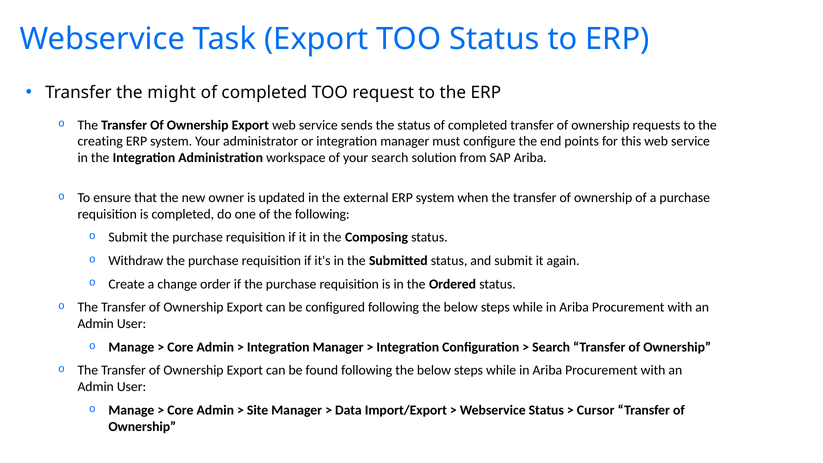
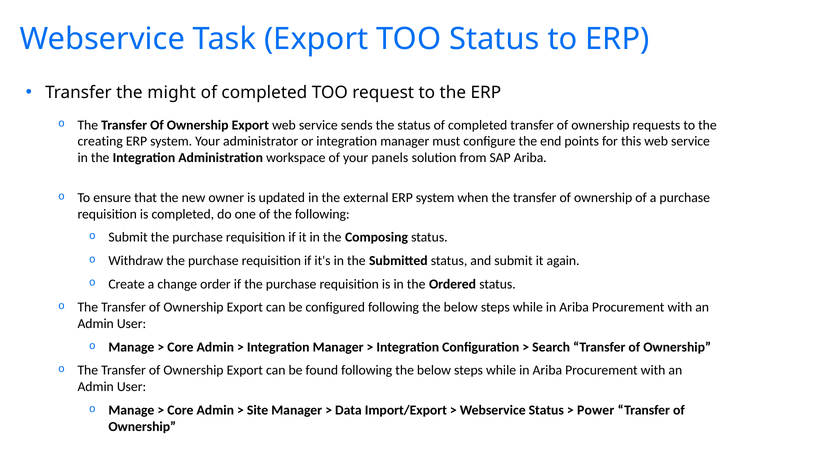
your search: search -> panels (390, 158)
Cursor: Cursor -> Power (596, 410)
